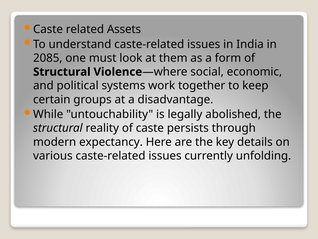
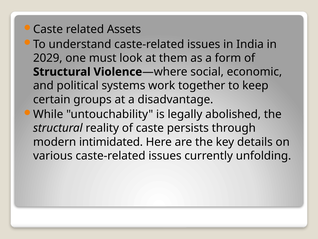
2085: 2085 -> 2029 (48, 58)
expectancy: expectancy -> intimidated (111, 142)
